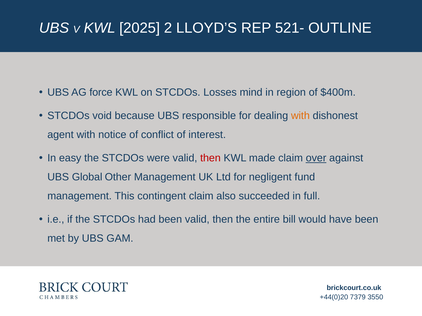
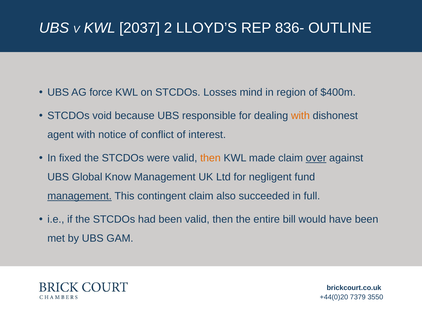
2025: 2025 -> 2037 (140, 28)
521-: 521- -> 836- (290, 28)
easy: easy -> fixed (70, 158)
then colour: red -> orange (210, 158)
Other: Other -> Know (118, 177)
management underline: none -> present (80, 196)
